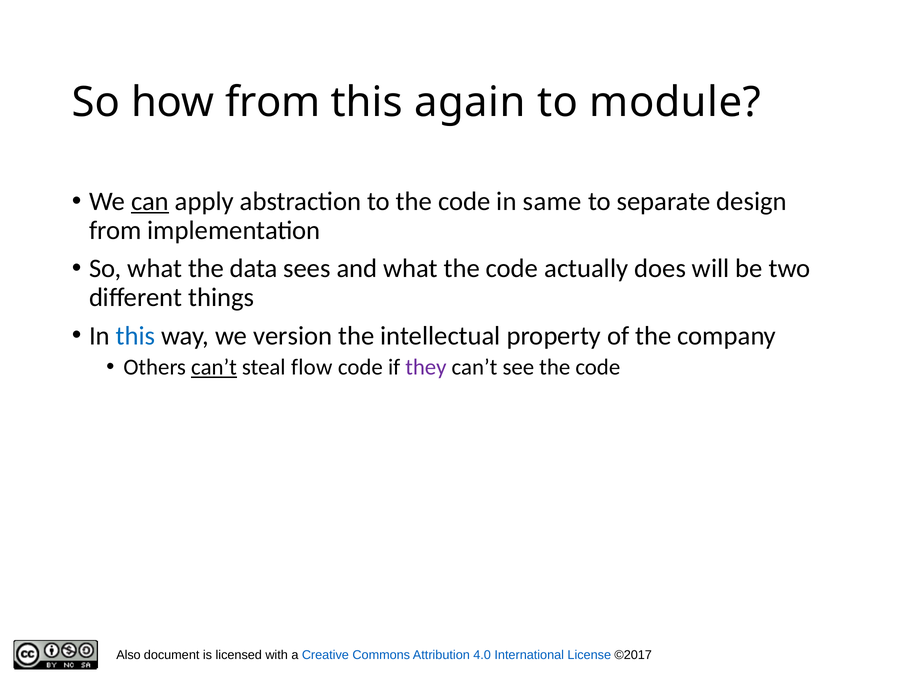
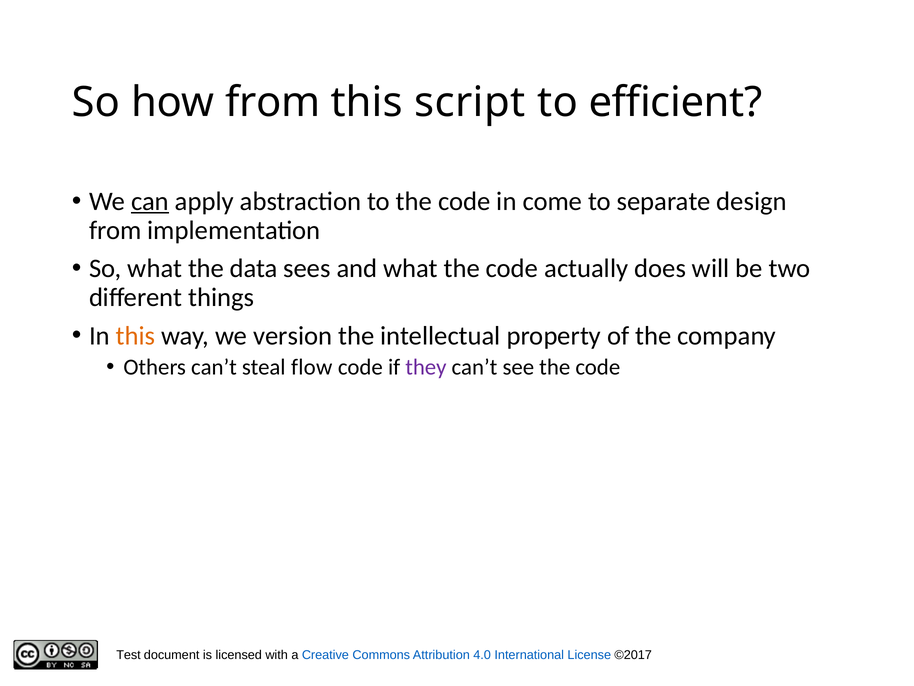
again: again -> script (470, 102)
module: module -> efficient (675, 102)
same: same -> come (552, 201)
this colour: blue -> orange (135, 335)
can’t underline: present -> none (214, 367)
Also: Also -> Test (129, 654)
